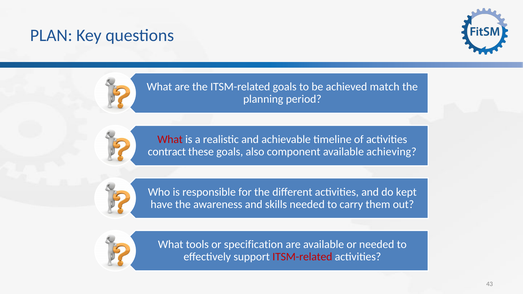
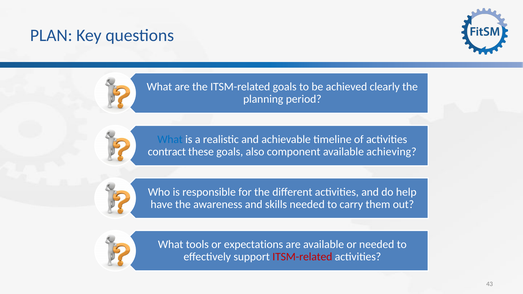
match: match -> clearly (385, 87)
What colour: red -> blue (170, 139)
kept: kept -> help (406, 192)
specification: specification -> expectations (253, 245)
